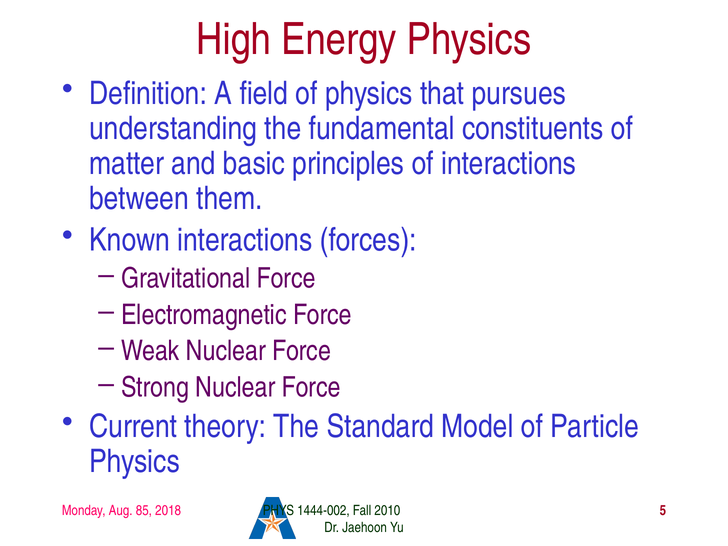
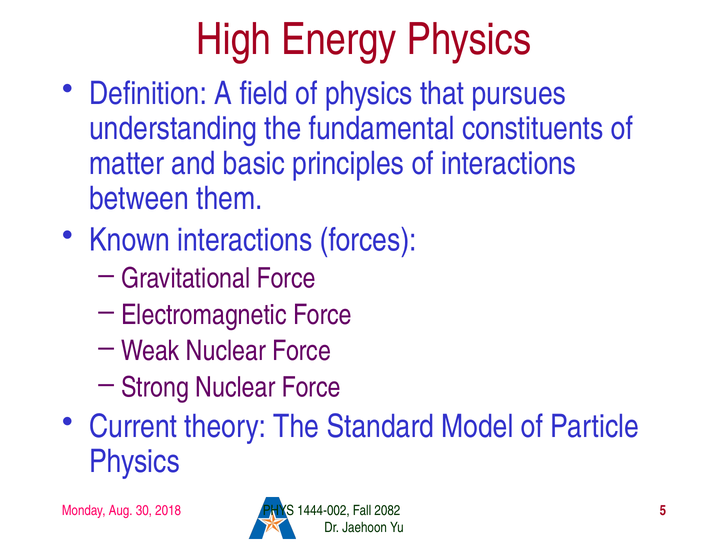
85: 85 -> 30 (144, 511)
2010: 2010 -> 2082 (387, 511)
